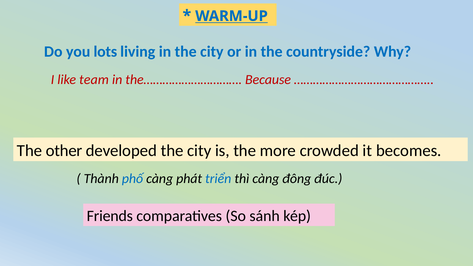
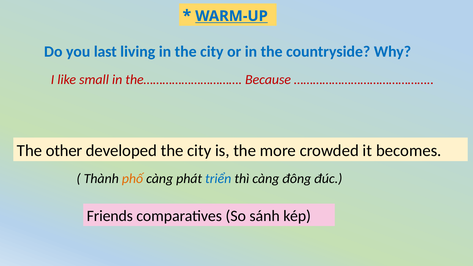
lots: lots -> last (105, 52)
team: team -> small (94, 80)
phố colour: blue -> orange (132, 179)
